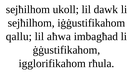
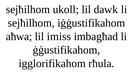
qallu: qallu -> aħwa (19, 36)
aħwa: aħwa -> imiss (59, 36)
